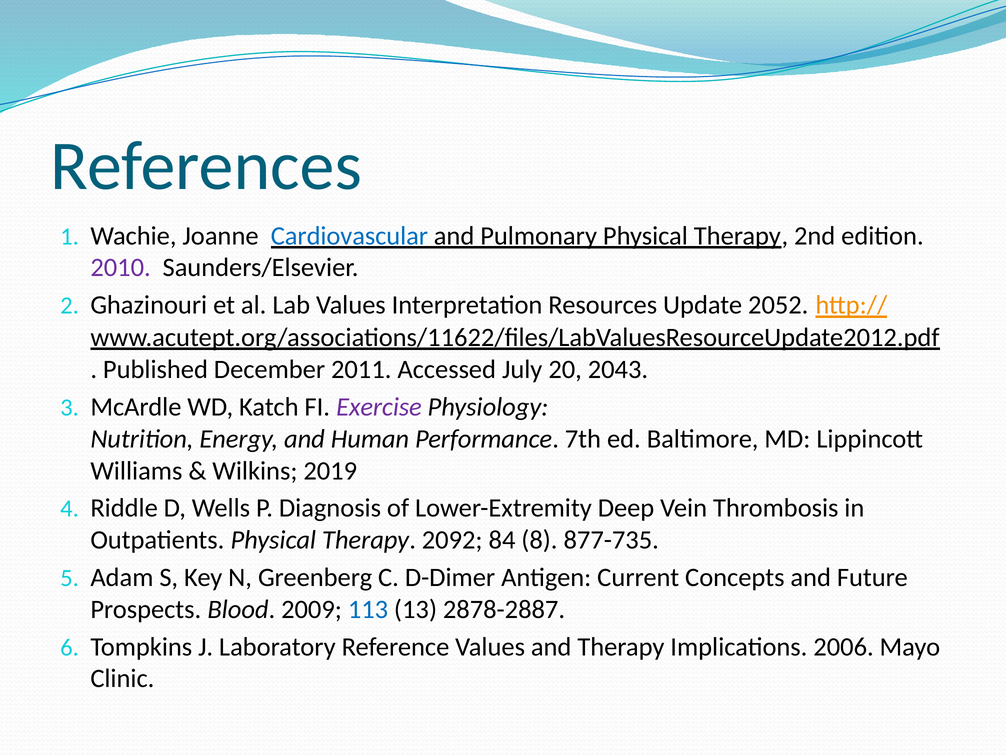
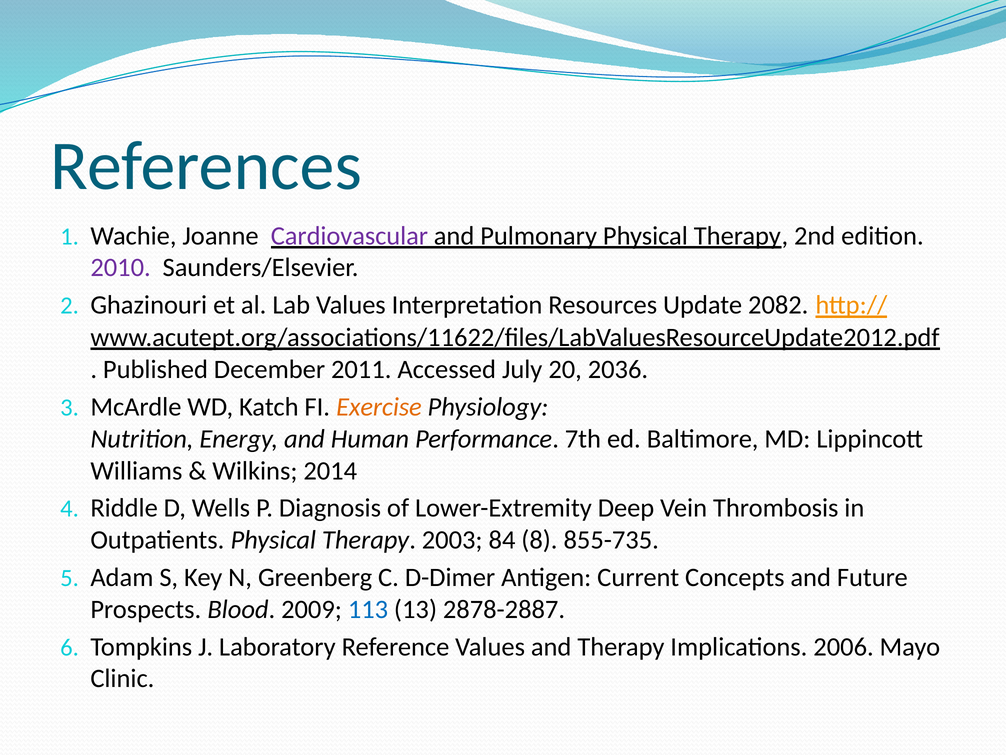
Cardiovascular colour: blue -> purple (349, 236)
2052: 2052 -> 2082 (778, 305)
2043: 2043 -> 2036 (618, 369)
Exercise colour: purple -> orange (379, 407)
2019: 2019 -> 2014 (330, 470)
2092: 2092 -> 2003 (452, 540)
877-735: 877-735 -> 855-735 (611, 540)
